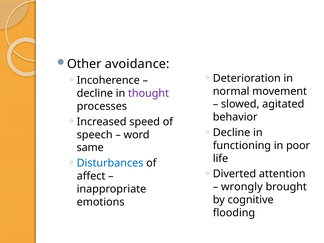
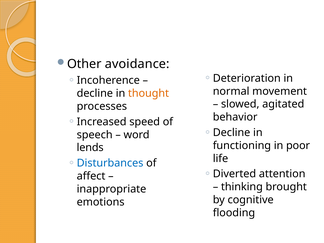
thought colour: purple -> orange (149, 93)
same: same -> lends (90, 148)
wrongly: wrongly -> thinking (242, 187)
